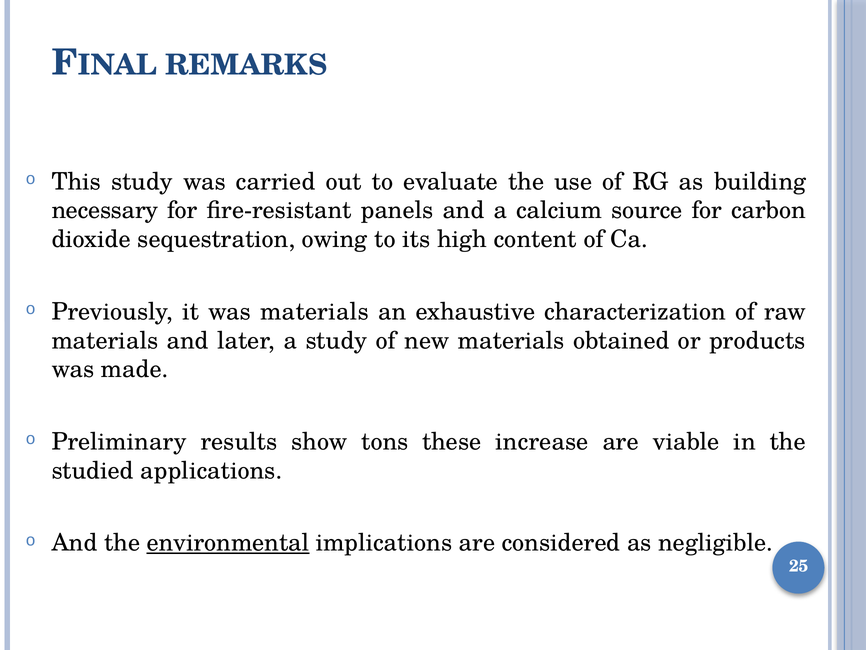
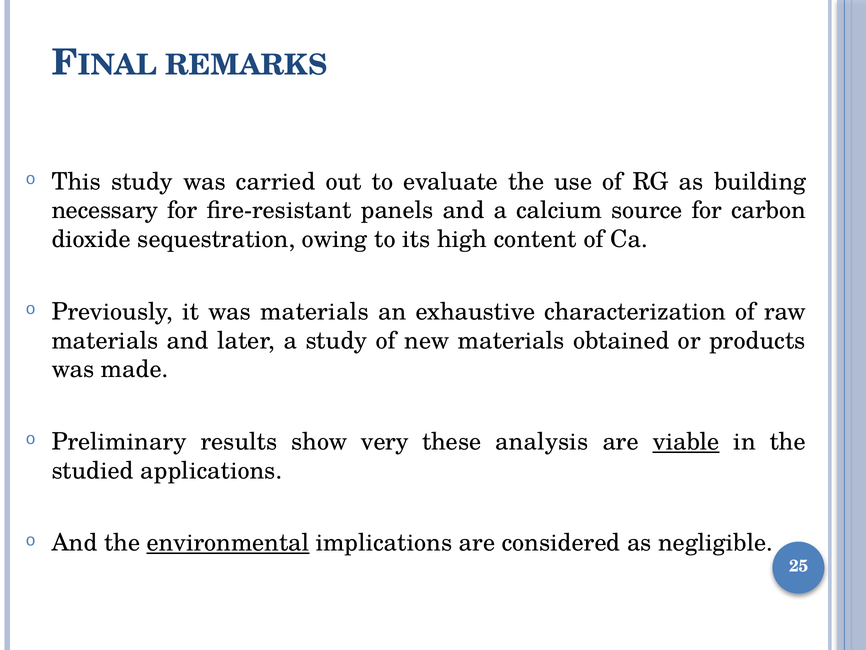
tons: tons -> very (385, 441)
increase: increase -> analysis (542, 441)
viable underline: none -> present (686, 441)
